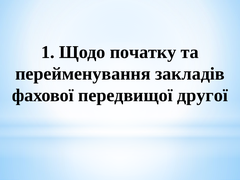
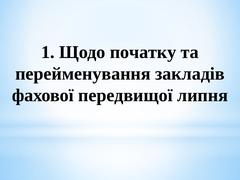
другої: другої -> липня (203, 95)
